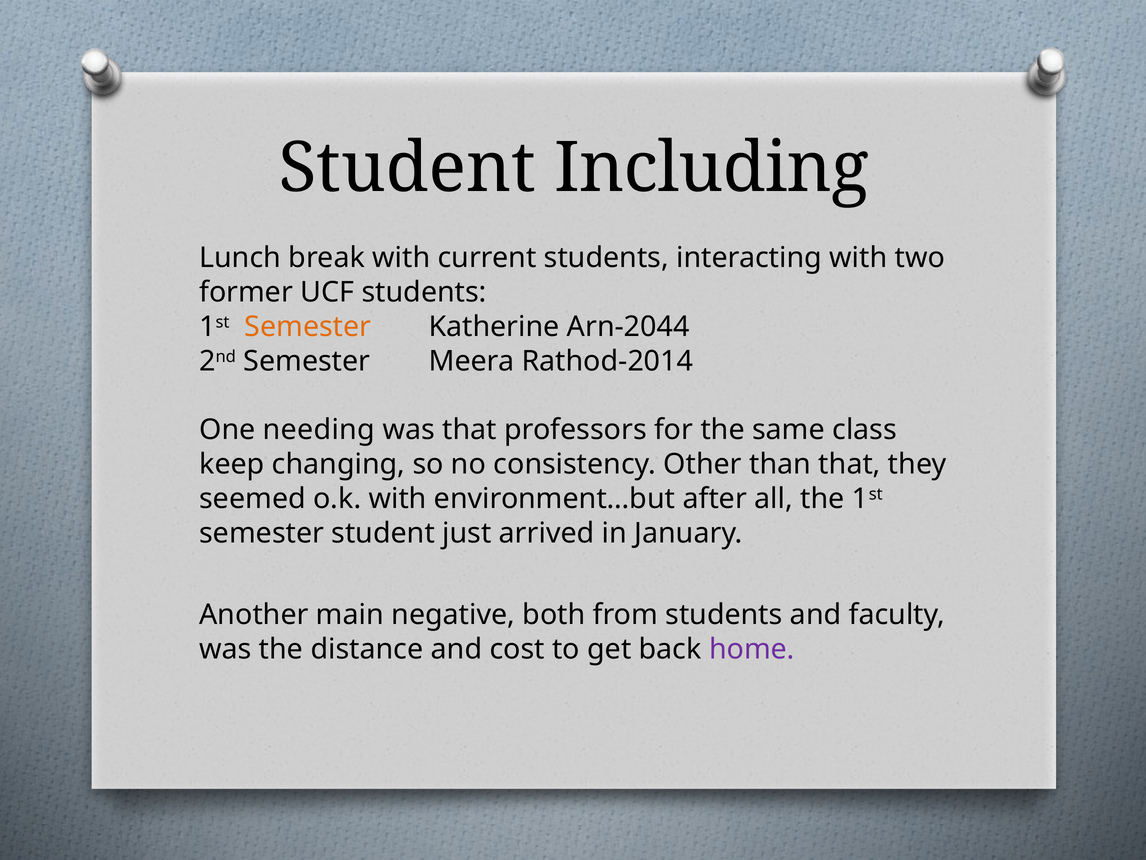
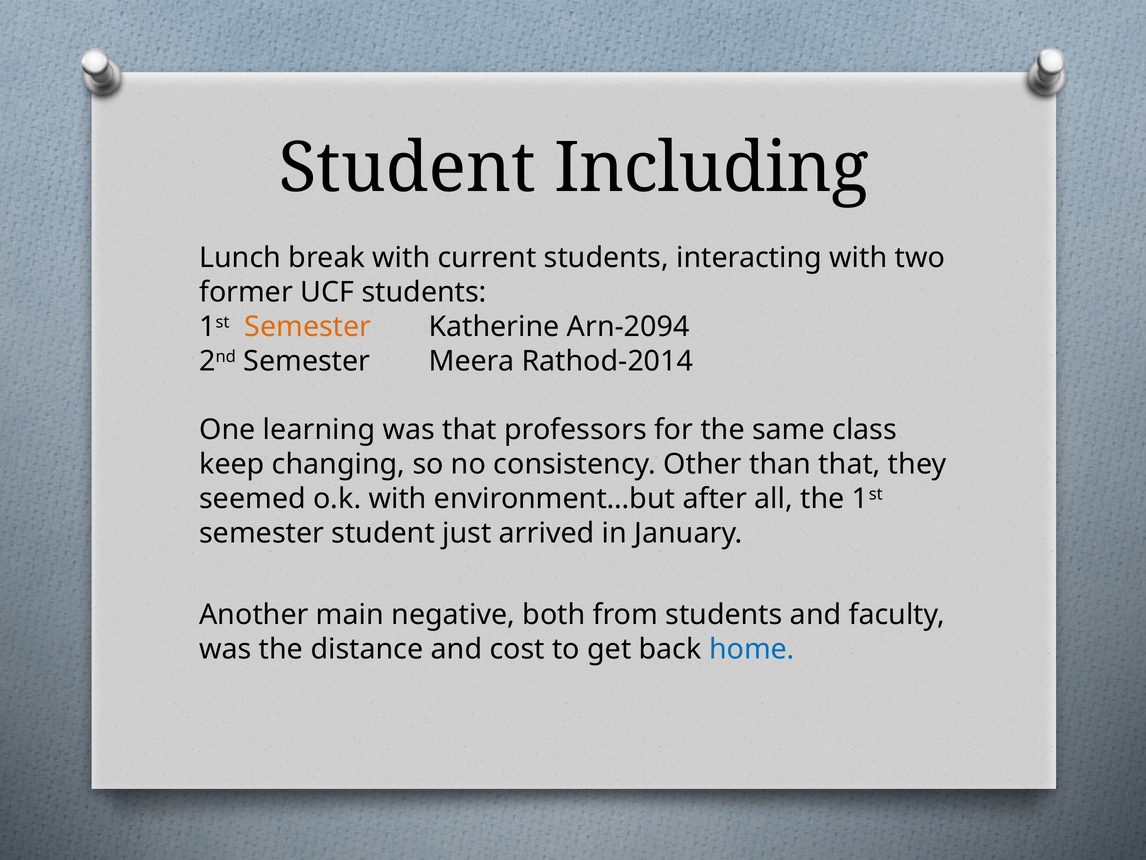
Arn-2044: Arn-2044 -> Arn-2094 (628, 327)
needing: needing -> learning (319, 430)
home colour: purple -> blue (752, 649)
